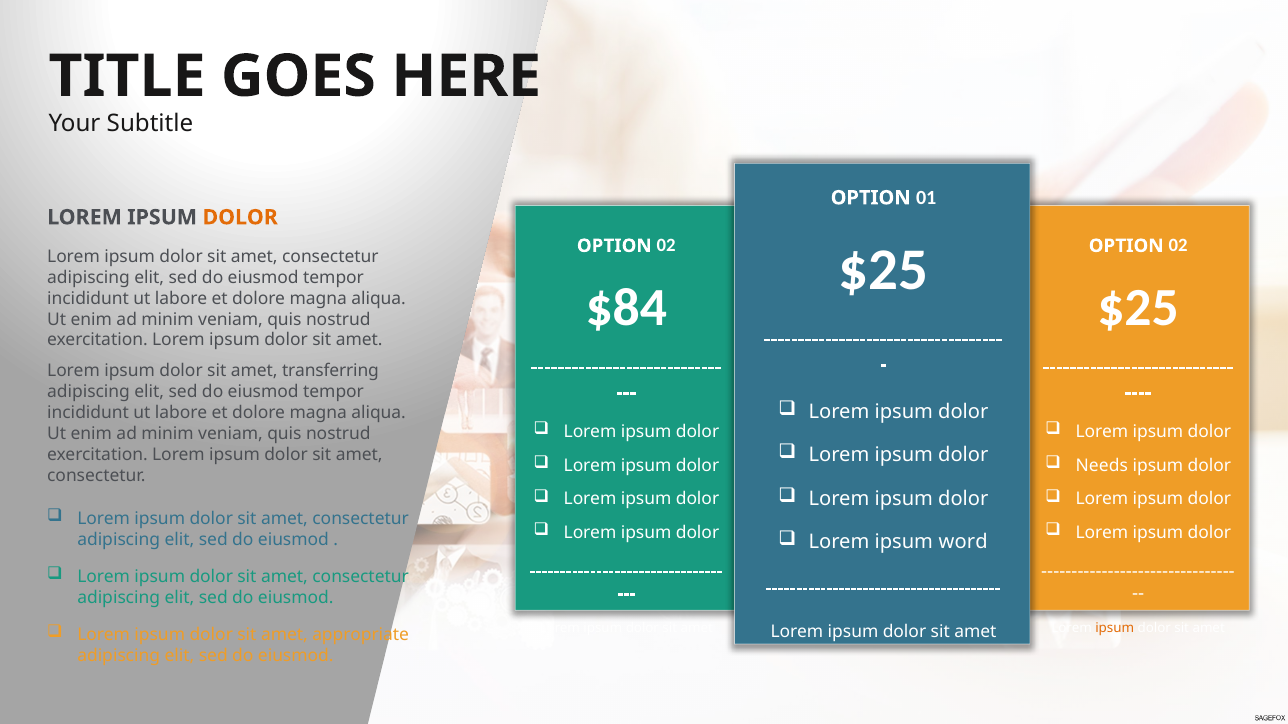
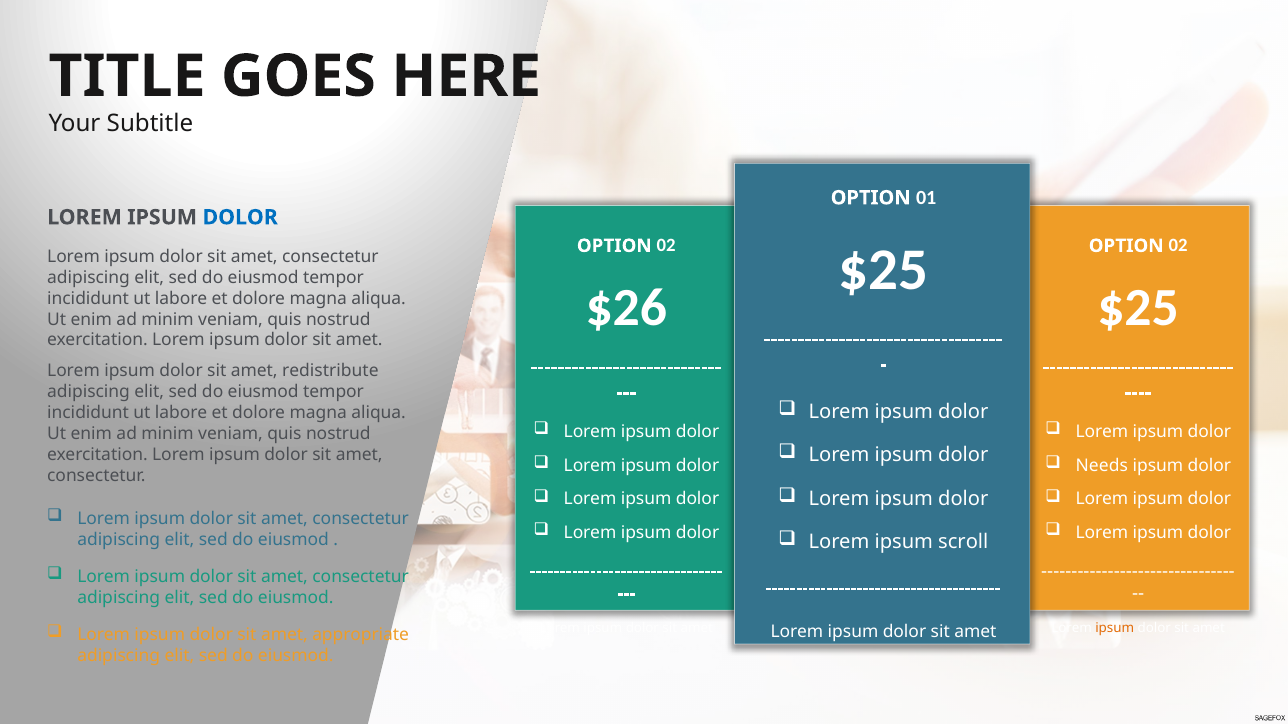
DOLOR colour: orange -> blue (240, 217)
$84: $84 -> $26 (626, 308)
transferring: transferring -> redistribute (330, 371)
word: word -> scroll (963, 542)
